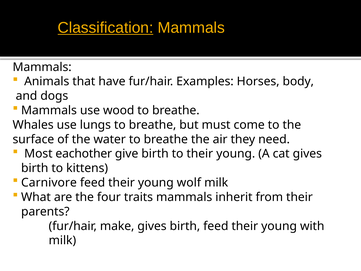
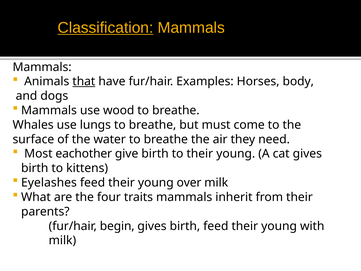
that underline: none -> present (84, 81)
Carnivore: Carnivore -> Eyelashes (49, 183)
wolf: wolf -> over (189, 183)
make: make -> begin (117, 226)
